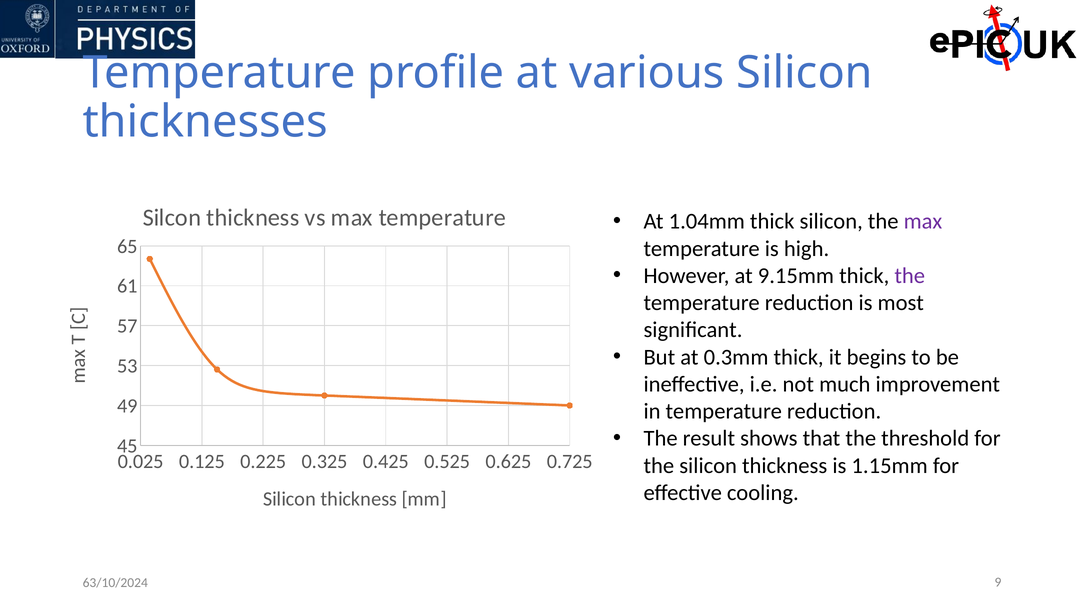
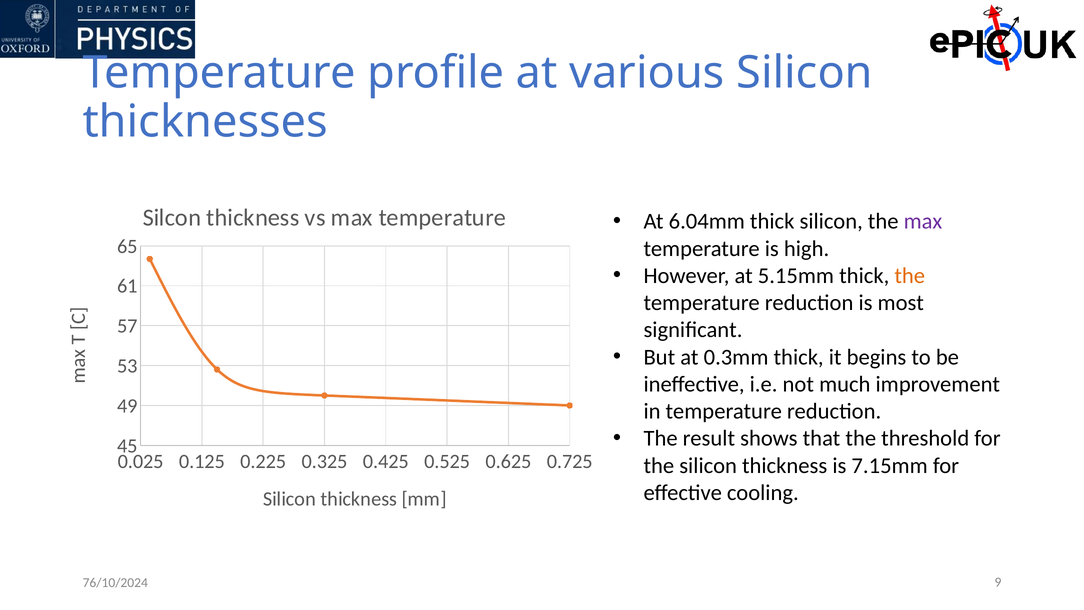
1.04mm: 1.04mm -> 6.04mm (707, 221)
9.15mm: 9.15mm -> 5.15mm (796, 276)
the colour: purple -> orange (910, 276)
1.15mm: 1.15mm -> 7.15mm (890, 465)
63/10/2024: 63/10/2024 -> 76/10/2024 (115, 582)
